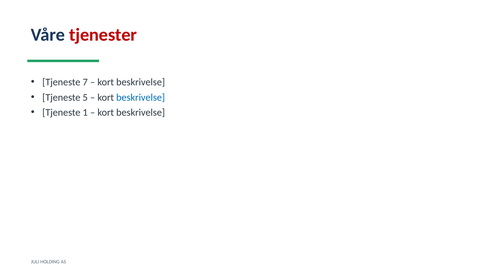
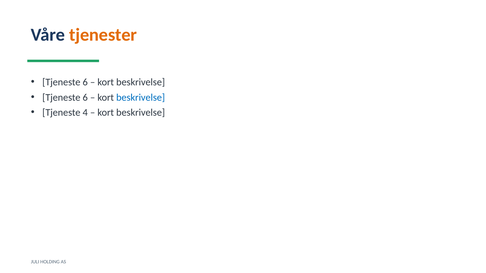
tjenester colour: red -> orange (103, 35)
7: 7 -> 6 (85, 82)
5: 5 -> 6 (85, 98)
1: 1 -> 4 (85, 113)
